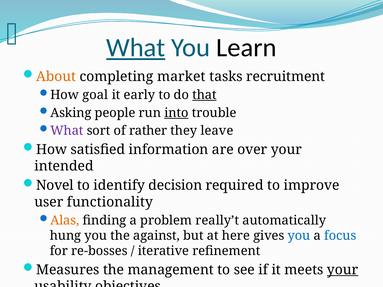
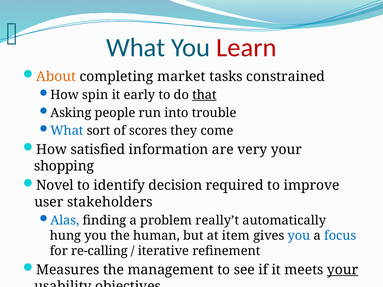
What underline: present -> none (136, 48)
Learn colour: black -> red (246, 48)
recruitment: recruitment -> constrained (286, 77)
goal: goal -> spin (95, 95)
into underline: present -> none (176, 113)
What colour: purple -> blue (67, 131)
rather: rather -> scores (148, 131)
leave: leave -> come (217, 131)
over: over -> very (252, 150)
intended: intended -> shopping (64, 166)
functionality: functionality -> stakeholders (110, 202)
Alas colour: orange -> blue (65, 221)
against: against -> human (156, 236)
here: here -> item (236, 236)
re-bosses: re-bosses -> re-calling (99, 251)
